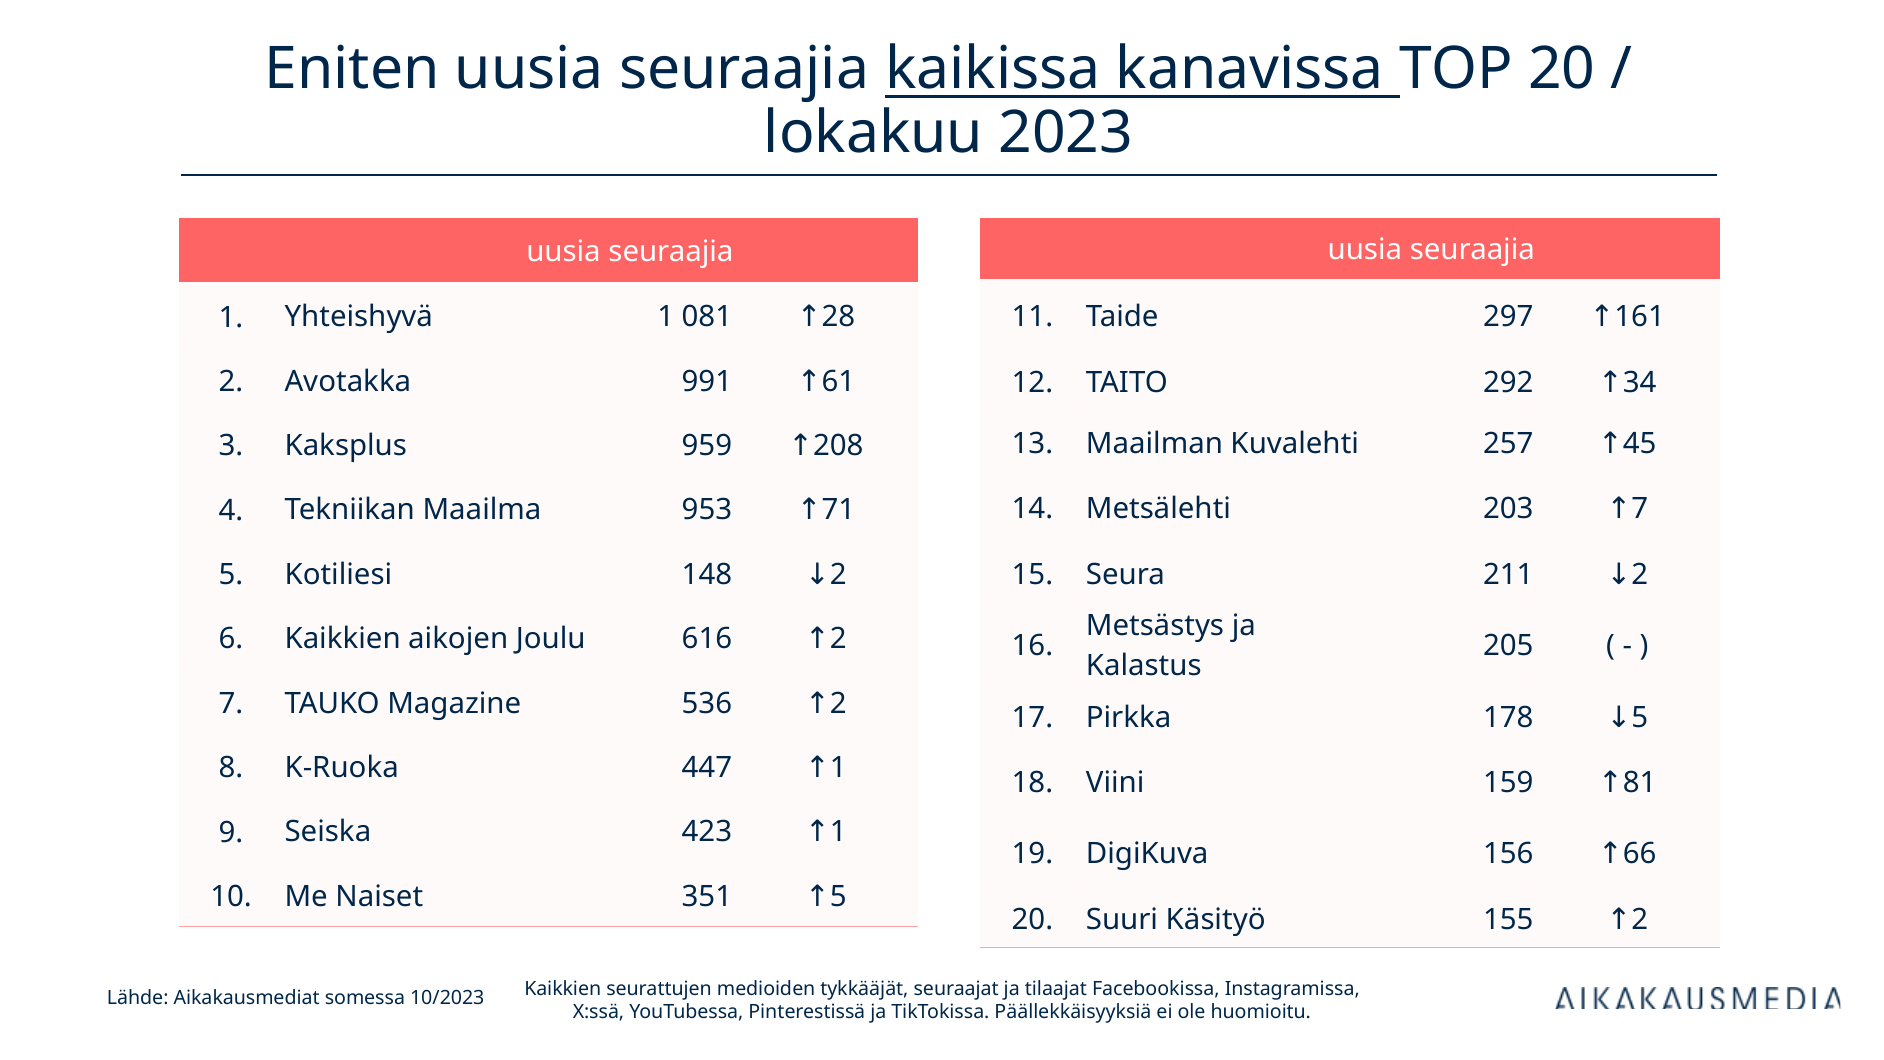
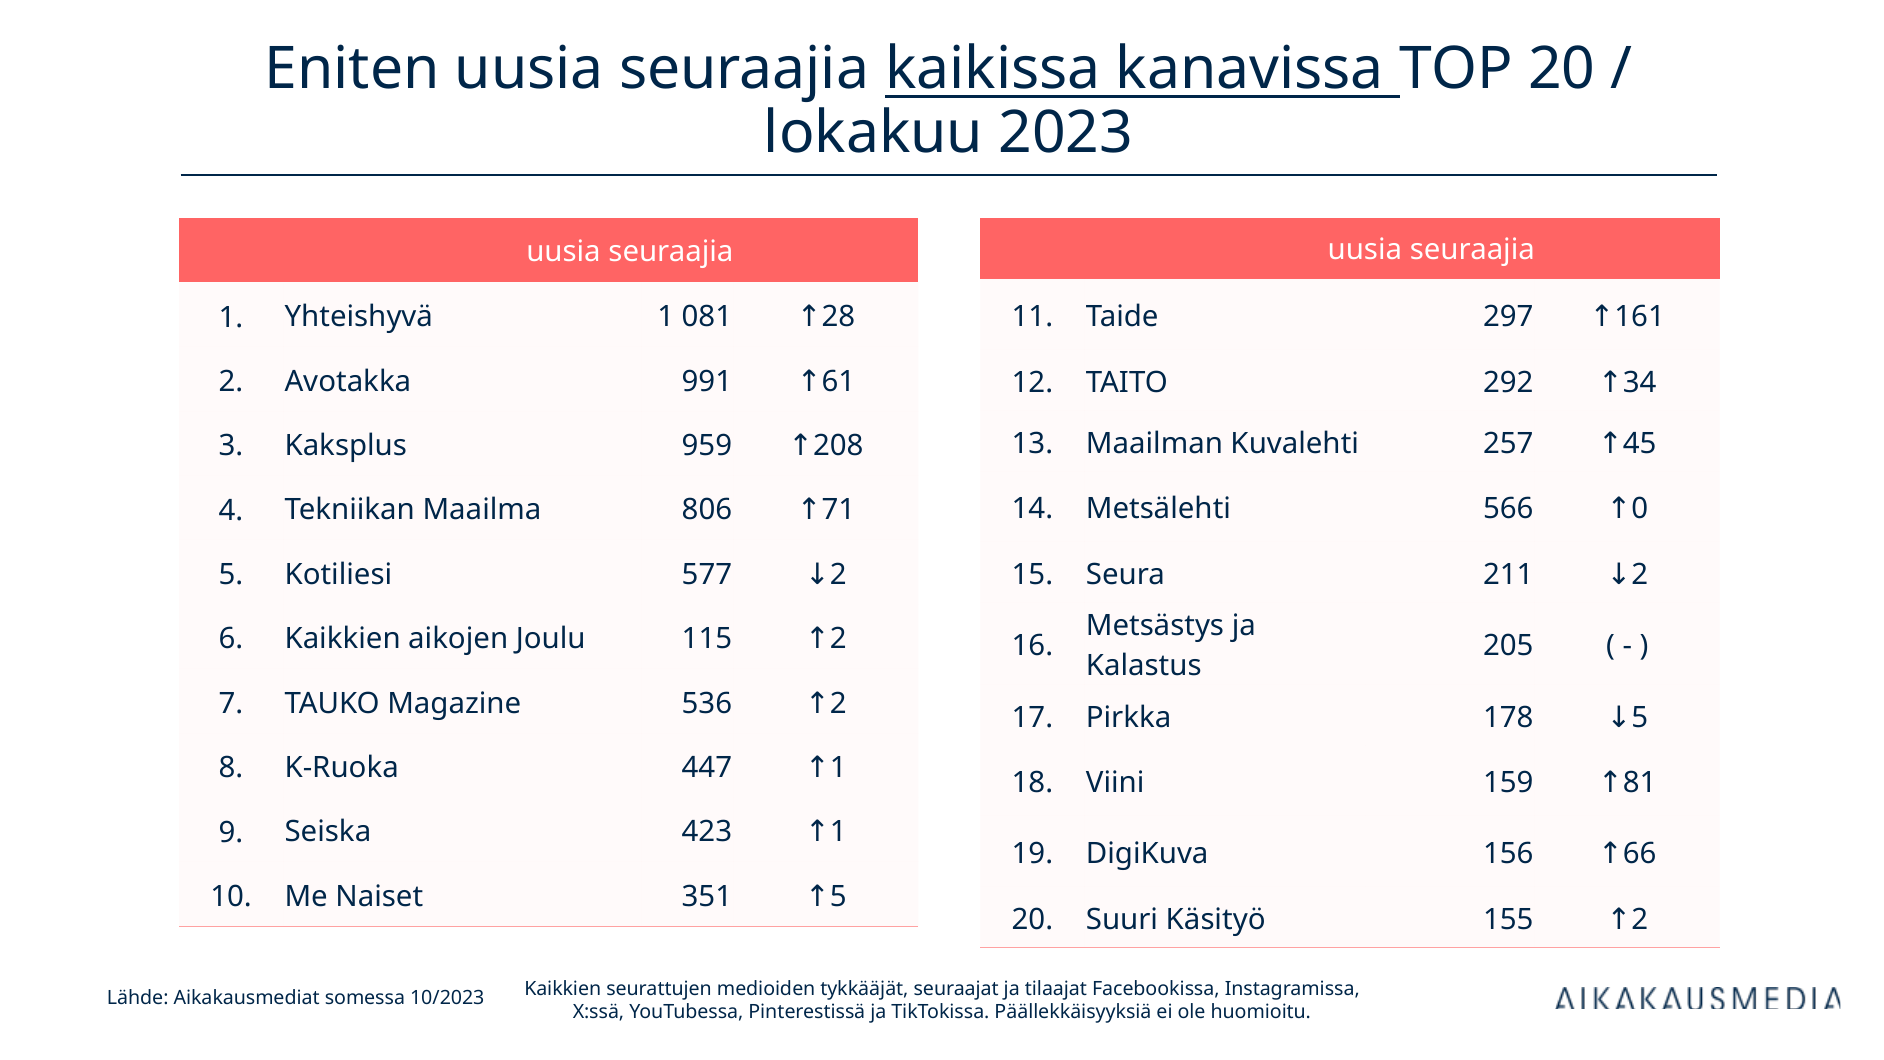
203: 203 -> 566 (1508, 509)
7: 7 -> 0 (1640, 509)
953: 953 -> 806 (707, 510)
148: 148 -> 577 (707, 574)
616: 616 -> 115 (707, 639)
